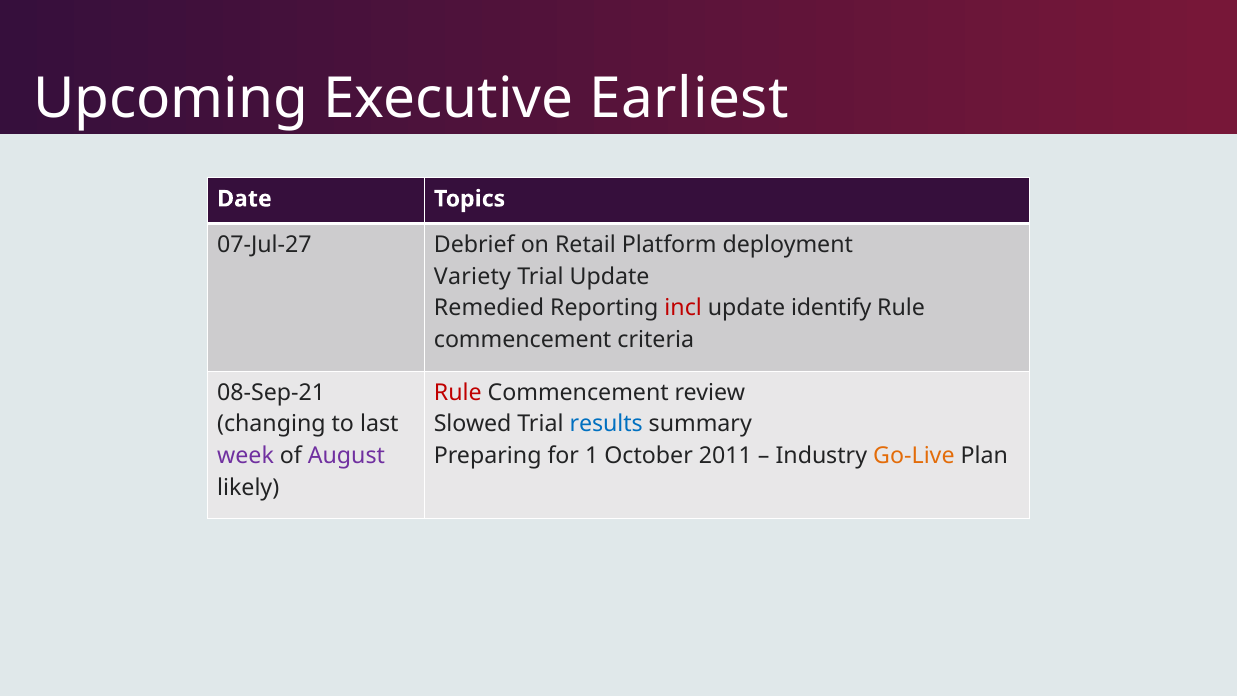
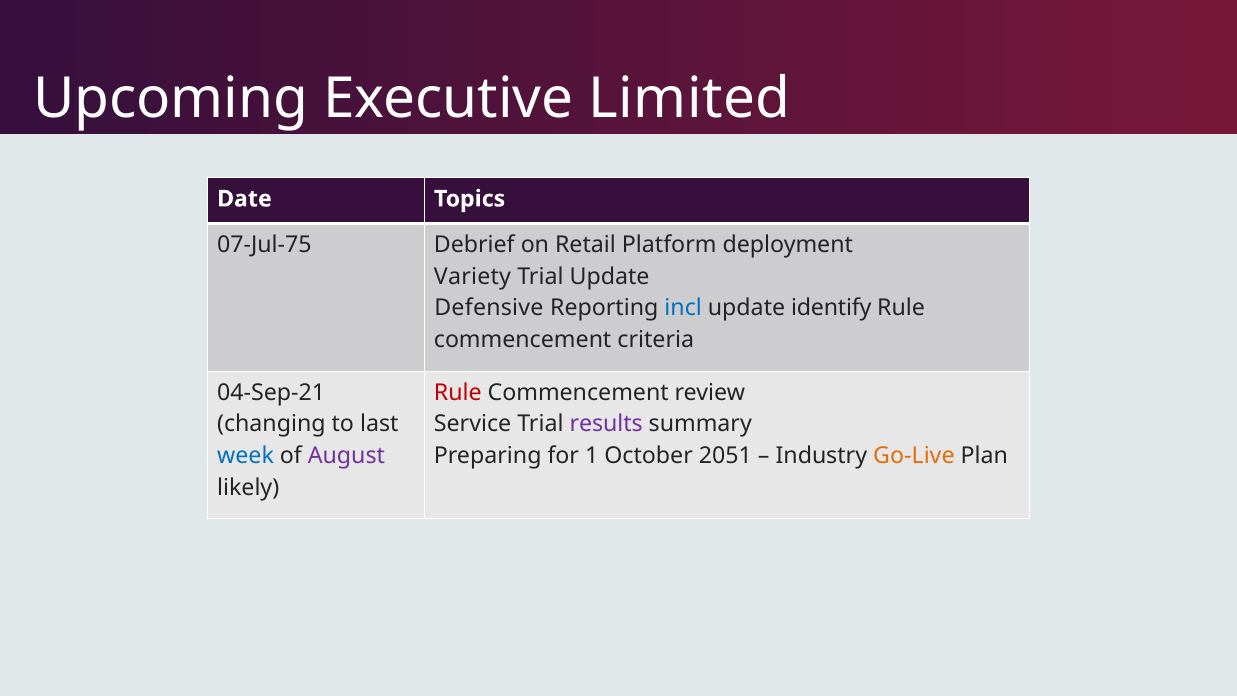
Earliest: Earliest -> Limited (689, 99)
07-Jul-27: 07-Jul-27 -> 07-Jul-75 (264, 245)
Remedied: Remedied -> Defensive (489, 308)
incl colour: red -> blue (683, 308)
08-Sep-21: 08-Sep-21 -> 04-Sep-21 (271, 393)
Slowed: Slowed -> Service (473, 424)
results colour: blue -> purple (606, 424)
week colour: purple -> blue (246, 456)
2011: 2011 -> 2051 (725, 456)
